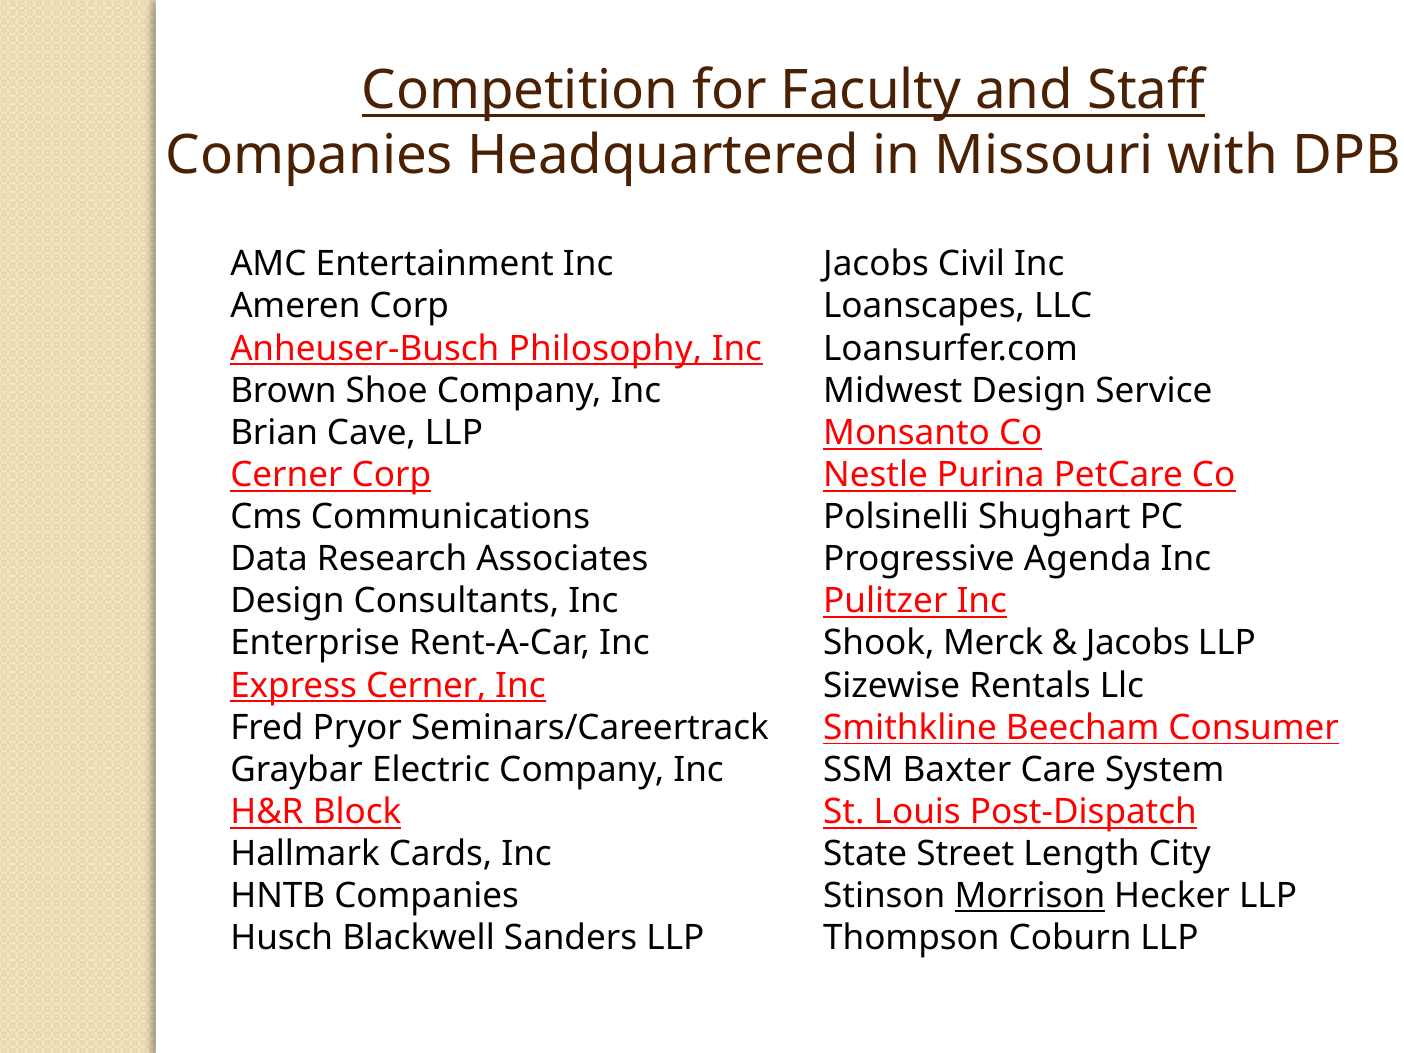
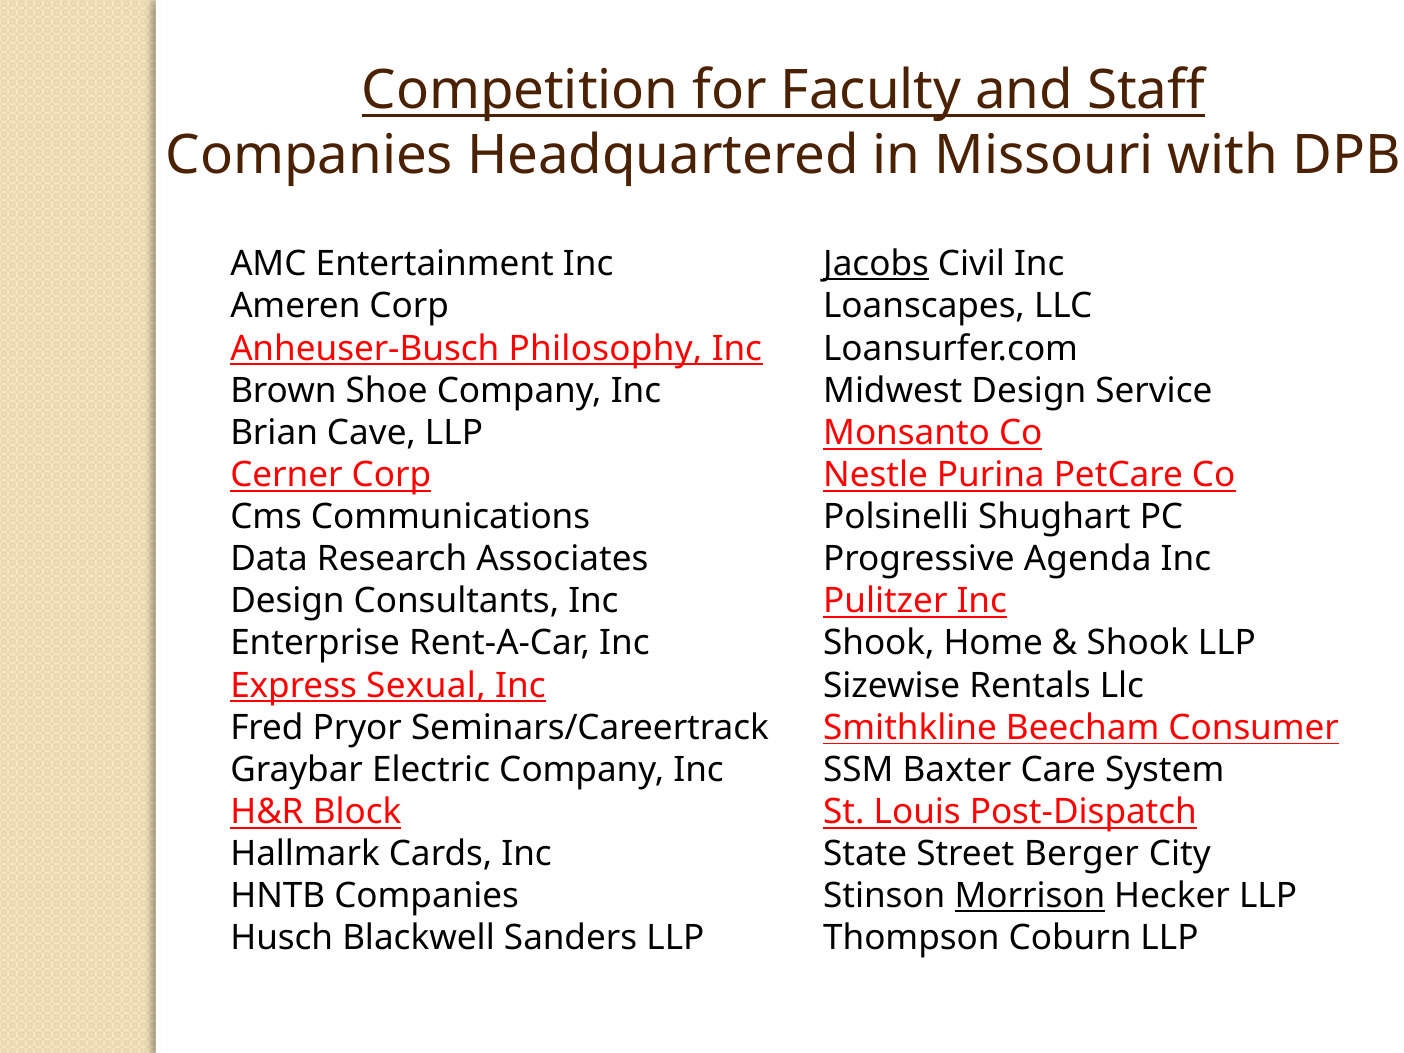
Jacobs underline: none -> present (876, 264)
Merck: Merck -> Home (993, 643)
Jacobs: Jacobs -> Shook (1138, 643)
Express Cerner: Cerner -> Sexual (426, 685)
Length: Length -> Berger (1081, 854)
